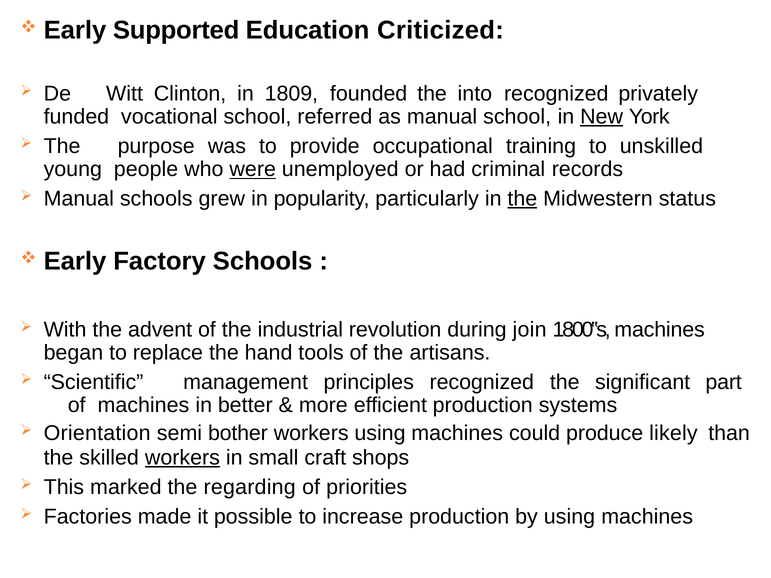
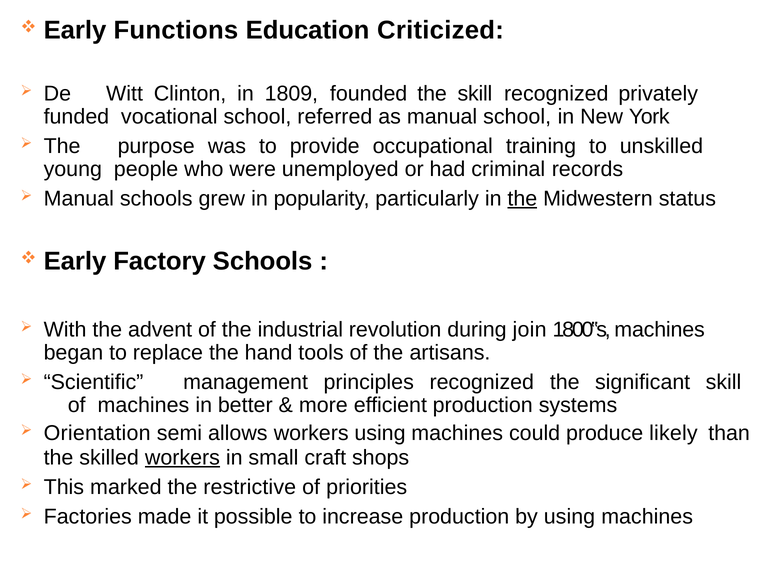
Supported: Supported -> Functions (176, 30)
the into: into -> skill (475, 94)
New underline: present -> none (602, 117)
were underline: present -> none (253, 169)
significant part: part -> skill (724, 382)
bother: bother -> allows (238, 433)
regarding: regarding -> restrictive (250, 487)
